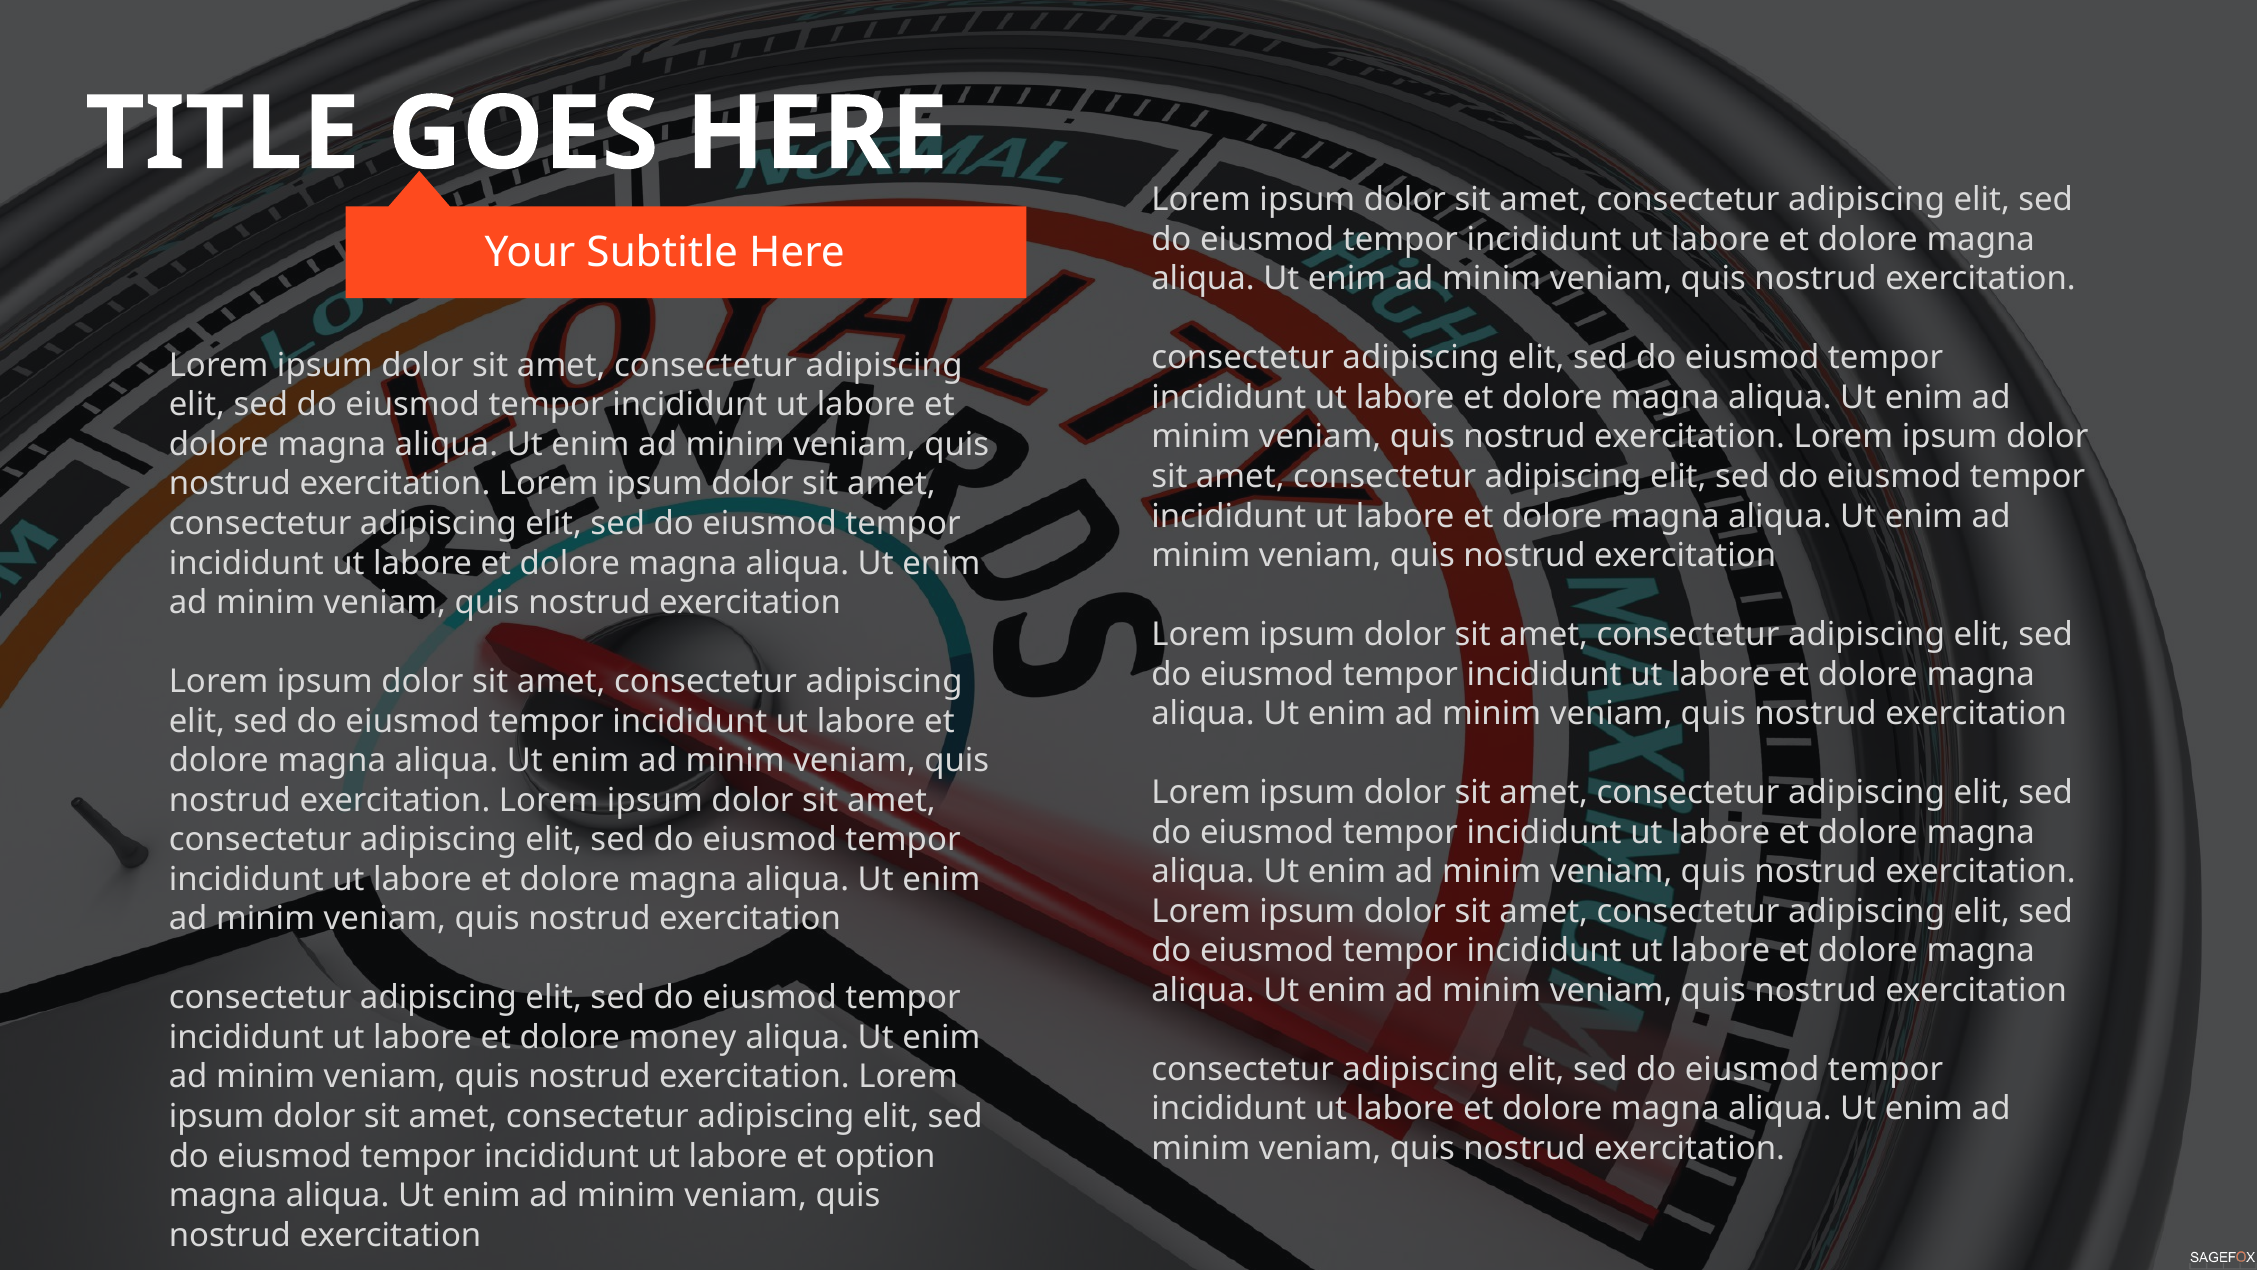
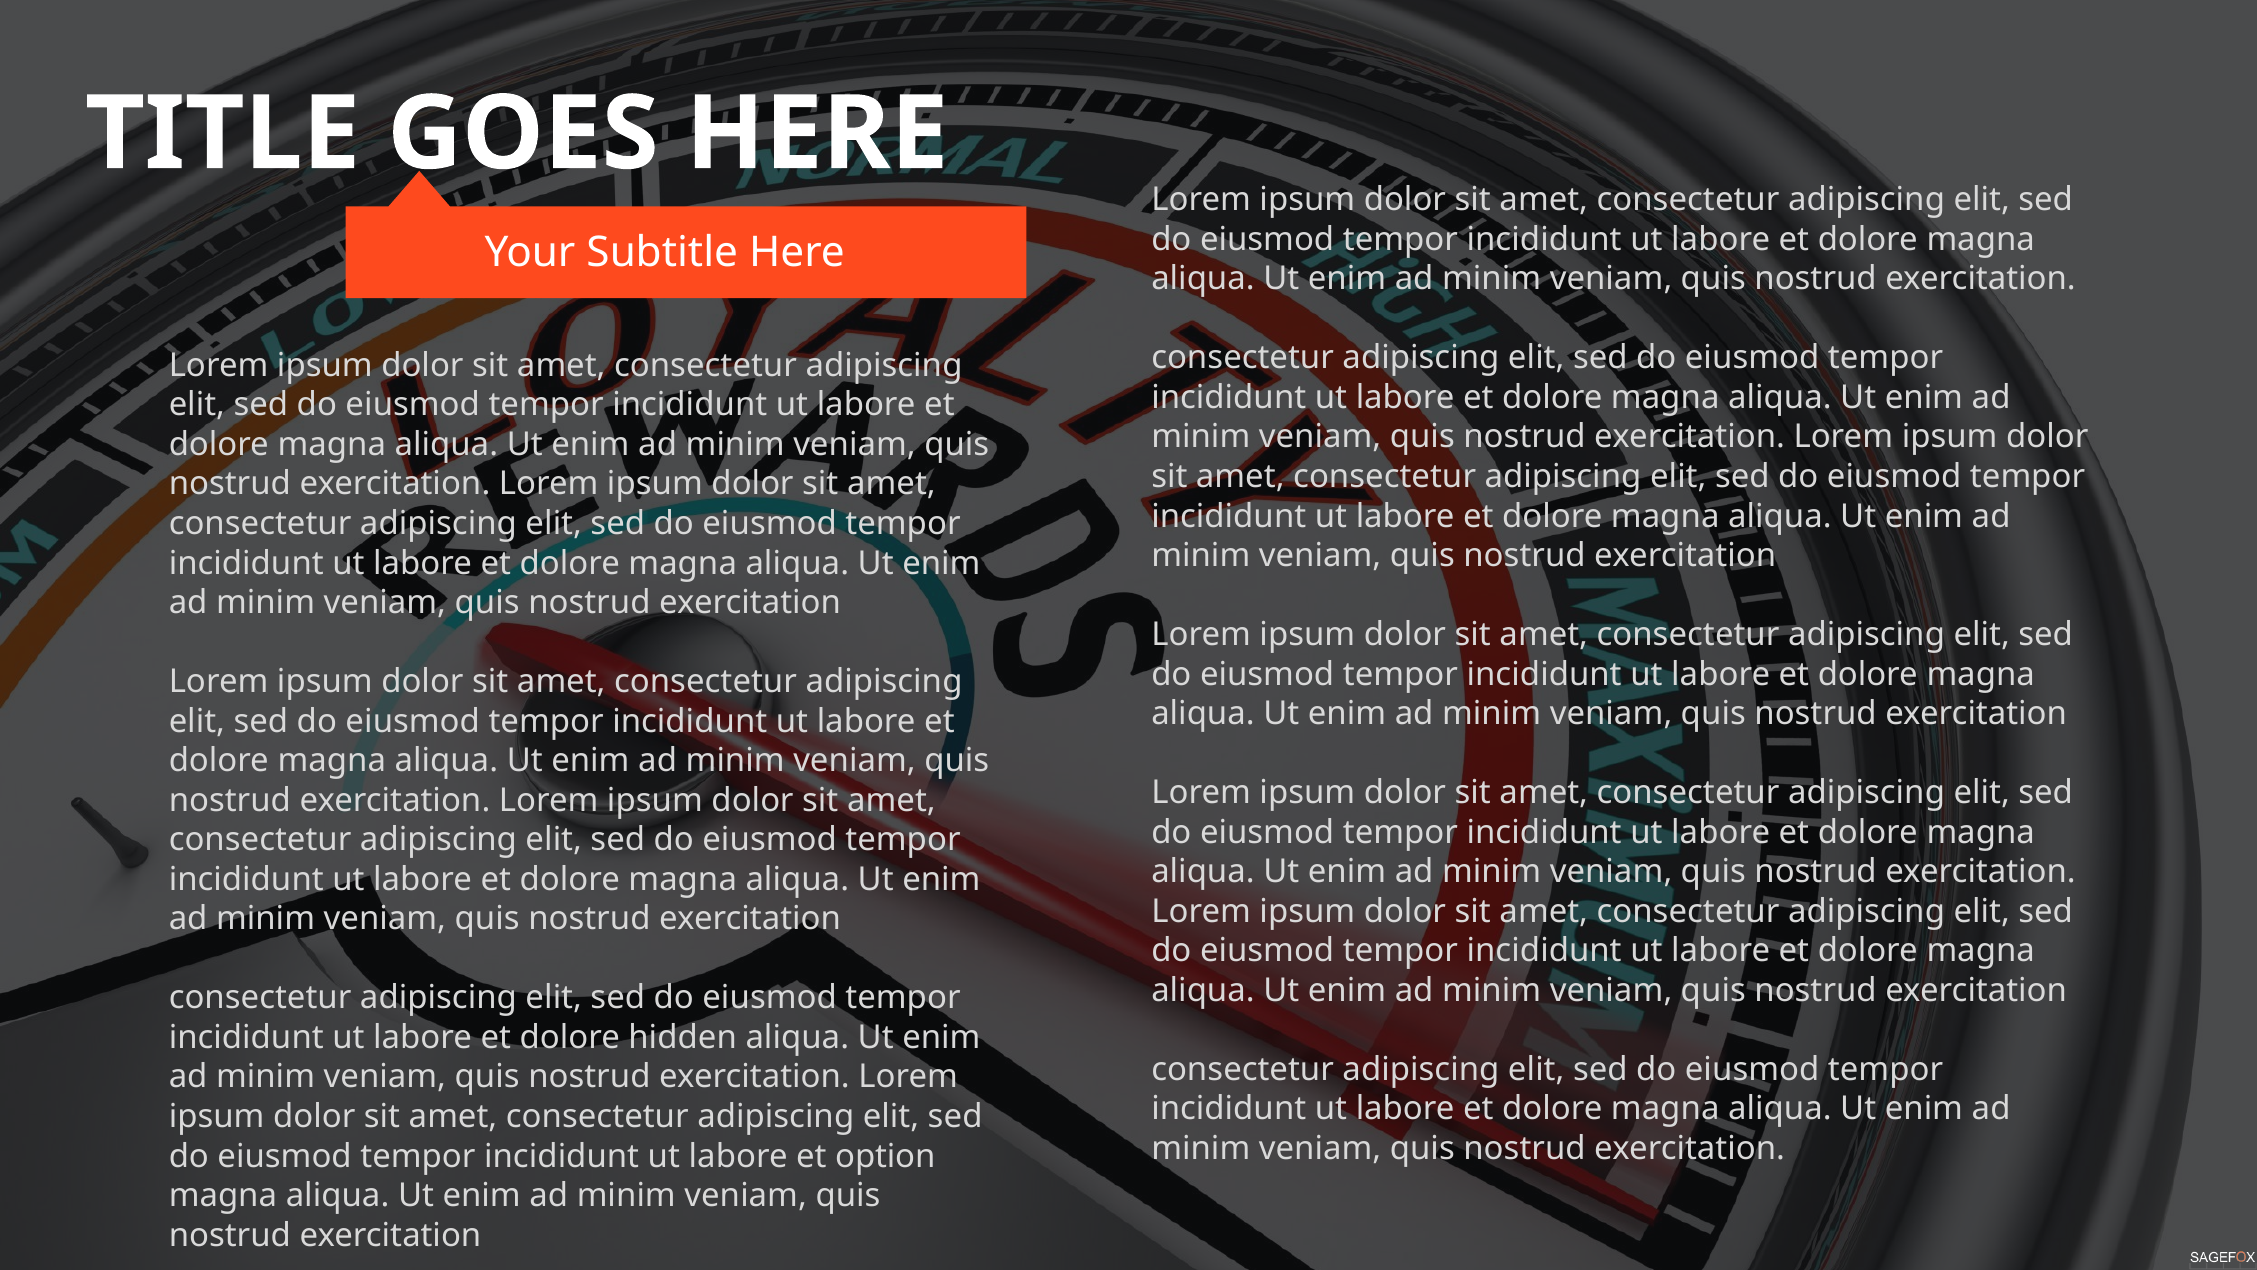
money: money -> hidden (683, 1037)
